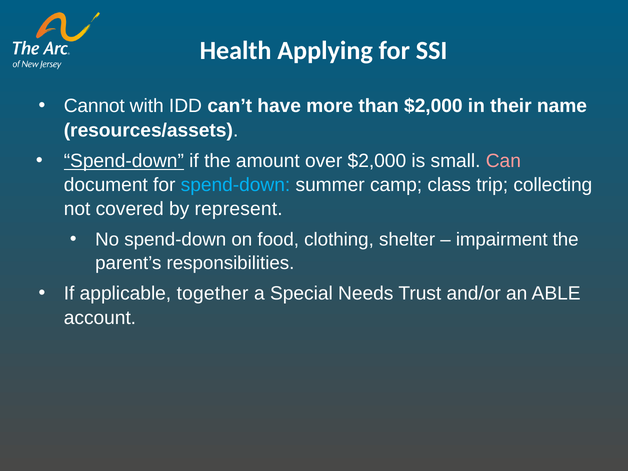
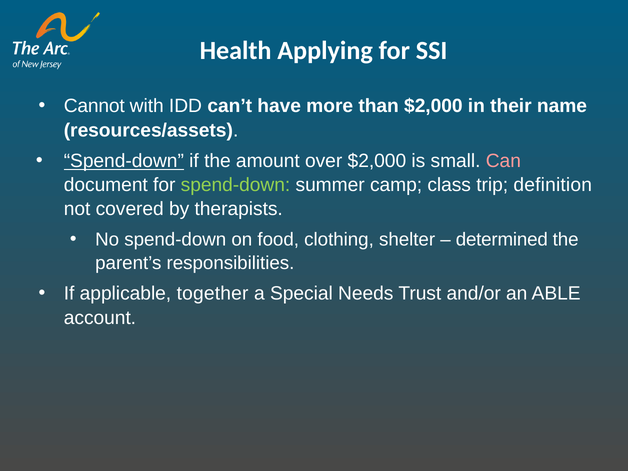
spend-down colour: light blue -> light green (235, 185)
collecting: collecting -> definition (553, 185)
represent: represent -> therapists (239, 209)
impairment: impairment -> determined (502, 240)
